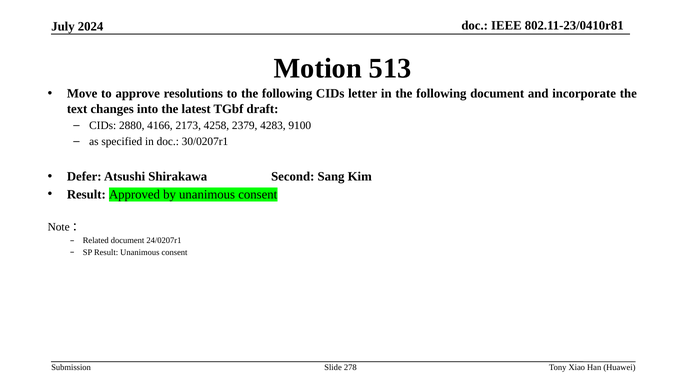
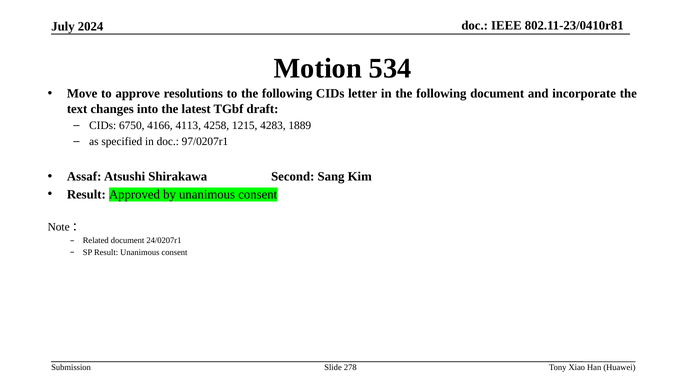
513: 513 -> 534 (390, 68)
2880: 2880 -> 6750 (132, 126)
2173: 2173 -> 4113 (188, 126)
2379: 2379 -> 1215 (245, 126)
9100: 9100 -> 1889 (300, 126)
30/0207r1: 30/0207r1 -> 97/0207r1 (205, 142)
Defer: Defer -> Assaf (84, 177)
